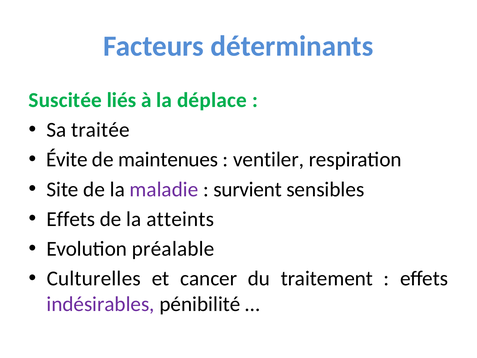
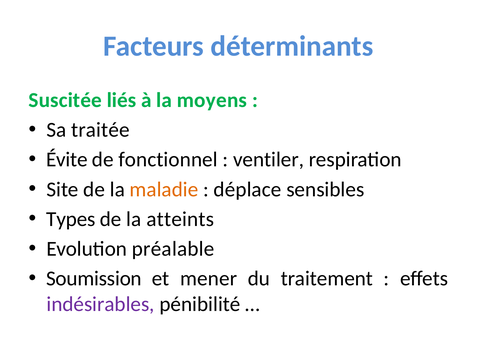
déplace: déplace -> moyens (212, 100)
maintenues: maintenues -> fonctionnel (168, 160)
maladie colour: purple -> orange (164, 189)
survient: survient -> déplace (248, 189)
Effets: Effets -> Types (71, 219)
Culturelles: Culturelles -> Soumission (94, 278)
cancer: cancer -> mener (209, 278)
